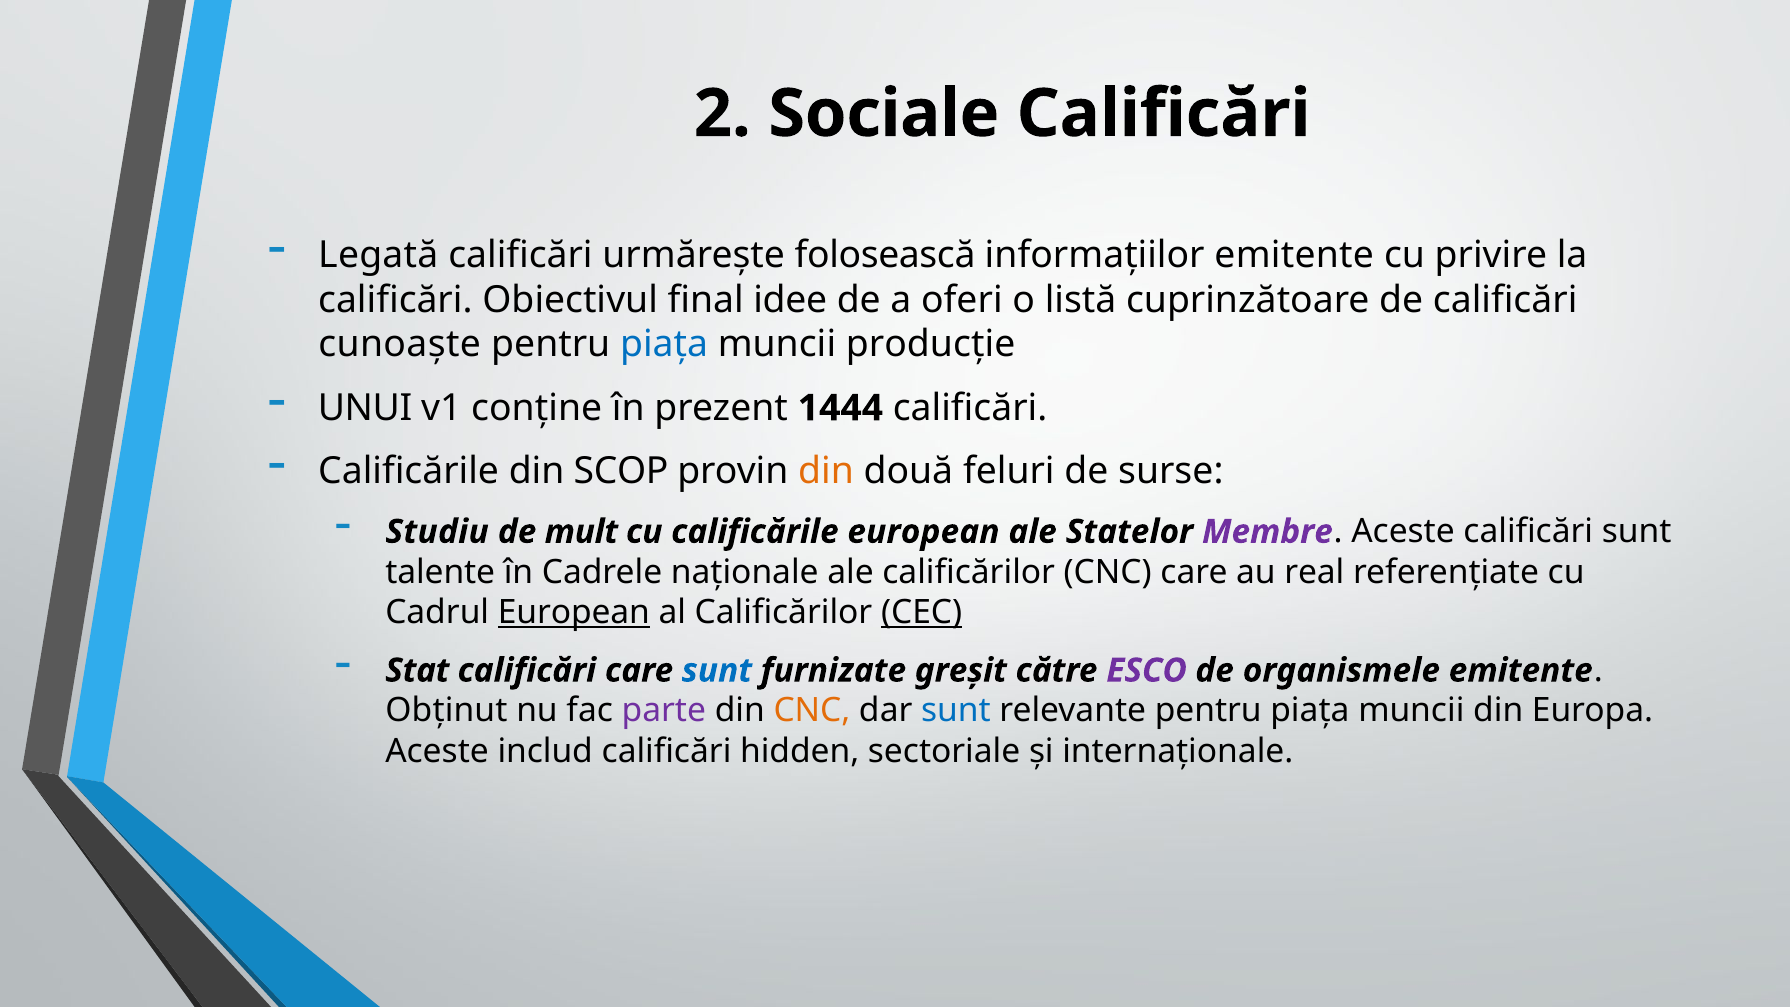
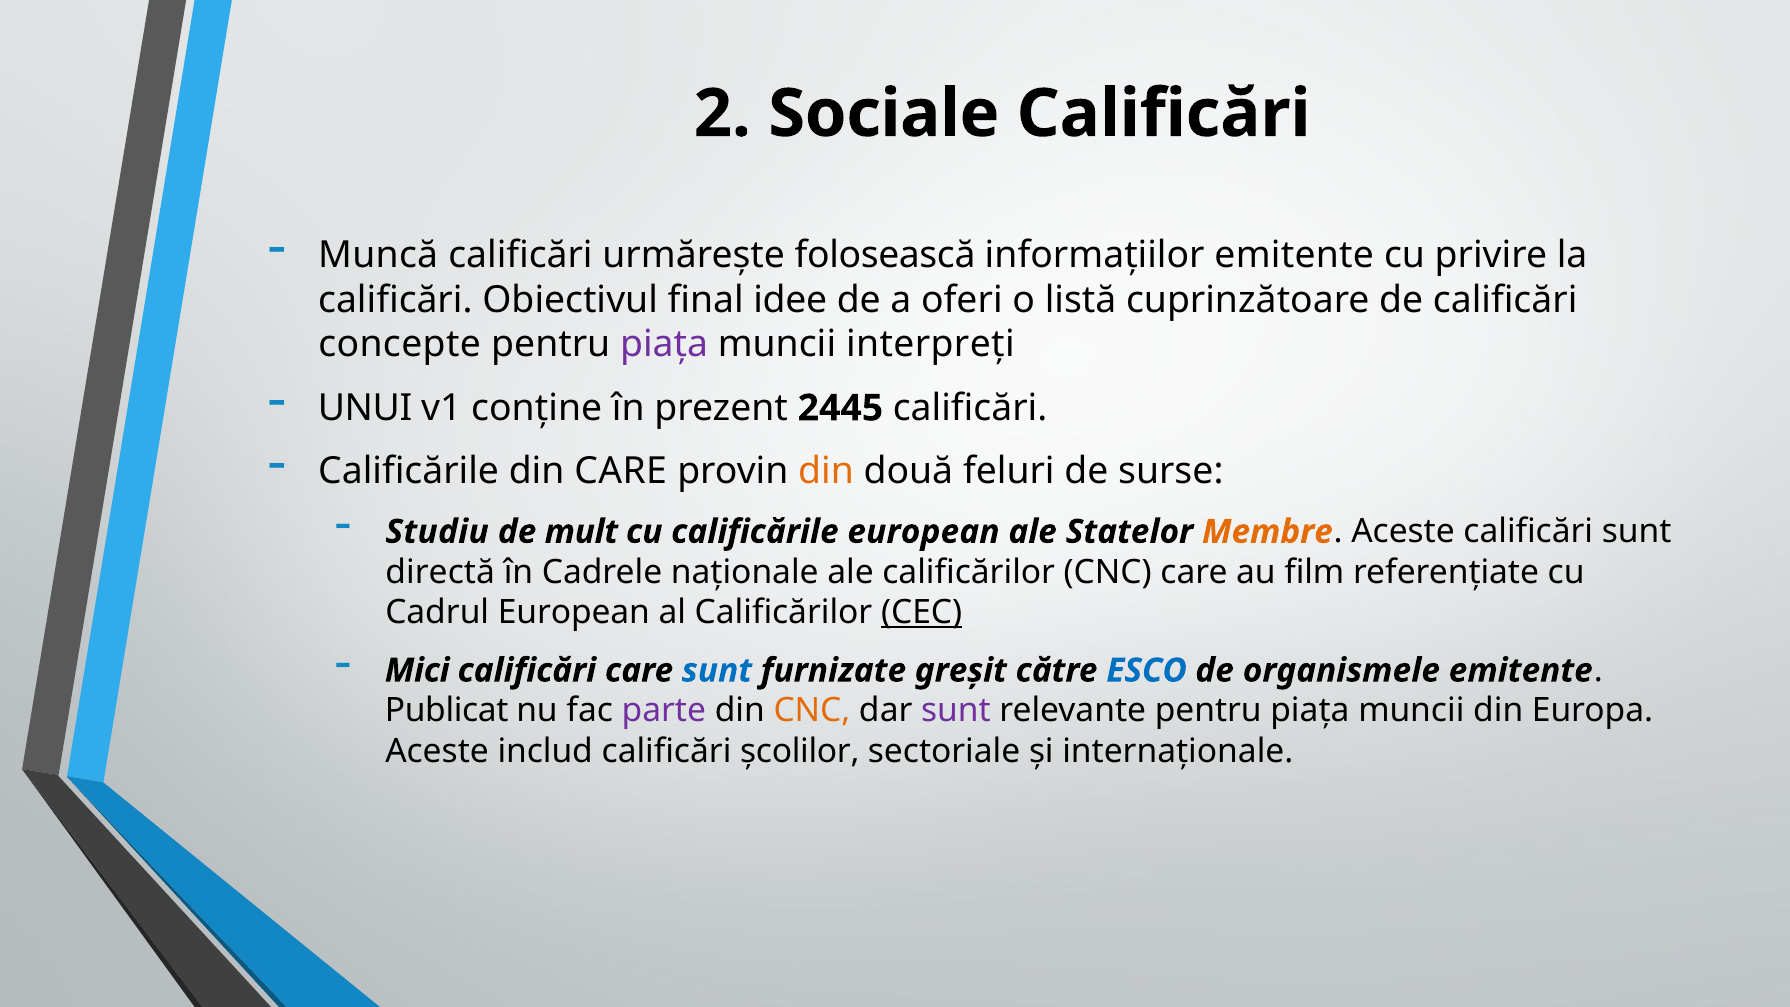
Legată: Legată -> Muncă (378, 255)
cunoaște: cunoaște -> concepte (400, 345)
piața colour: blue -> purple (664, 345)
producție: producție -> interpreți (930, 345)
1444: 1444 -> 2445 (840, 408)
din SCOP: SCOP -> CARE (621, 472)
Membre colour: purple -> orange (1267, 532)
talente: talente -> directă (440, 572)
real: real -> film (1314, 572)
European underline: present -> none (574, 612)
Stat: Stat -> Mici (417, 670)
ESCO colour: purple -> blue (1147, 670)
Obținut: Obținut -> Publicat (447, 711)
sunt colour: blue -> purple (956, 711)
hidden: hidden -> școlilor (800, 751)
